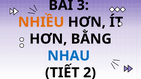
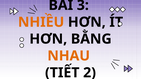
NHAU colour: blue -> orange (69, 56)
